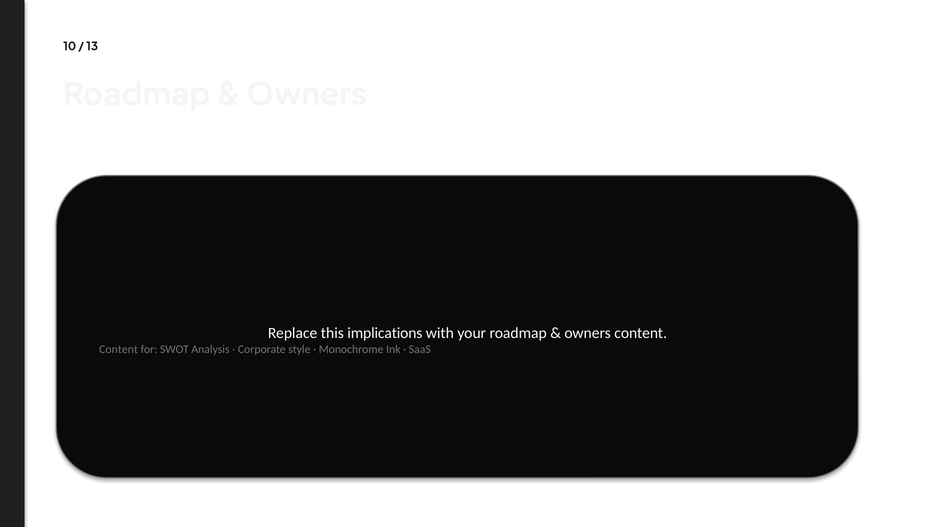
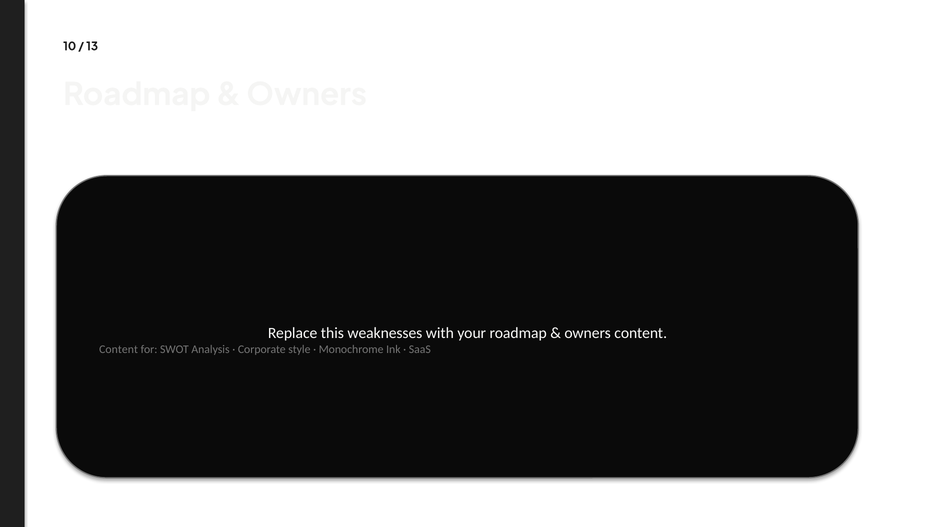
implications: implications -> weaknesses (385, 333)
